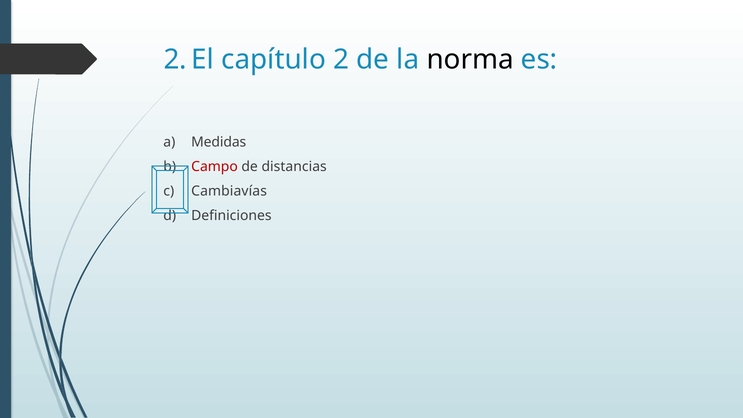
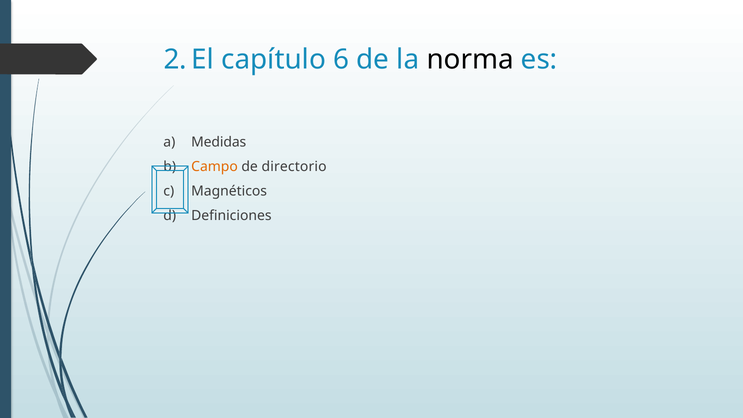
2: 2 -> 6 (341, 59)
Campo colour: red -> orange (215, 167)
distancias: distancias -> directorio (294, 167)
Cambiavías: Cambiavías -> Magnéticos (229, 191)
